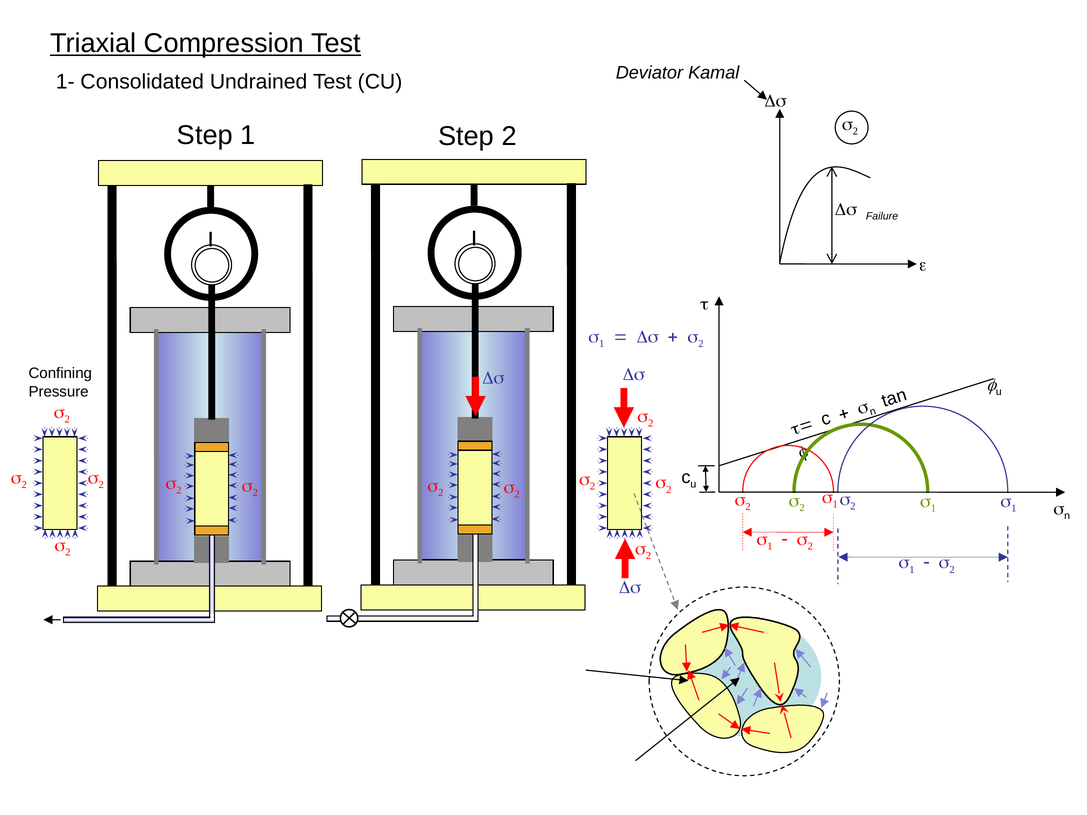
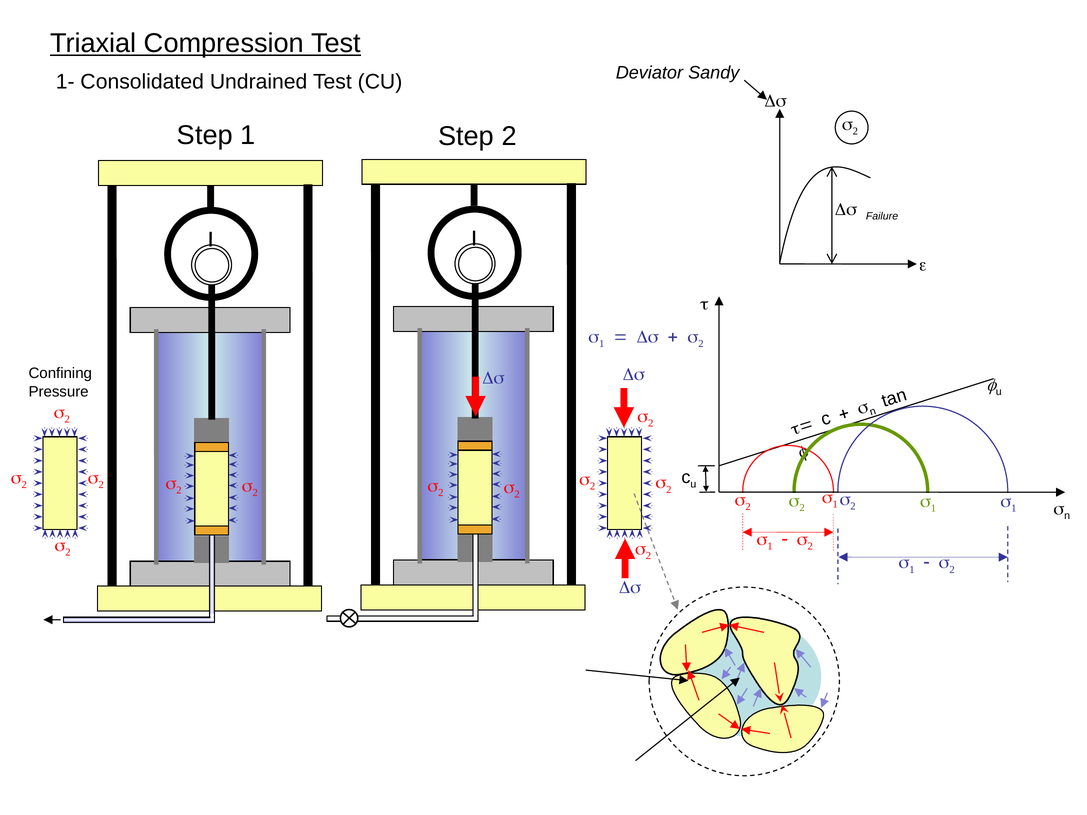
Kamal: Kamal -> Sandy (714, 73)
